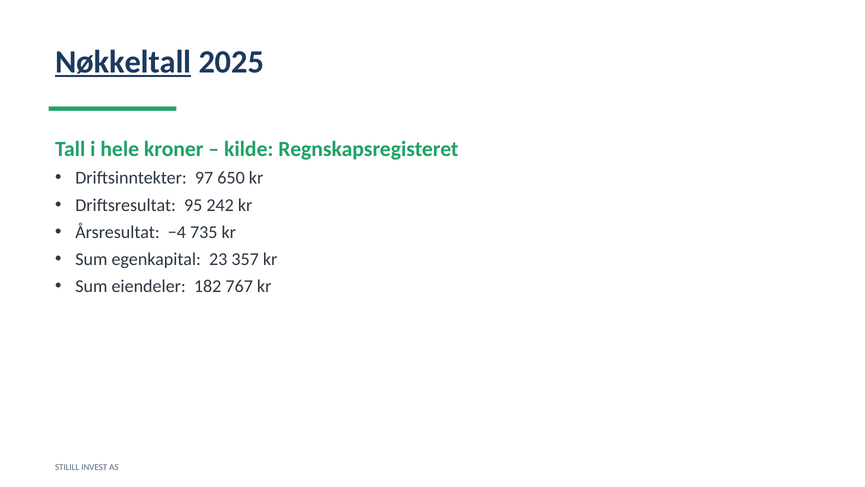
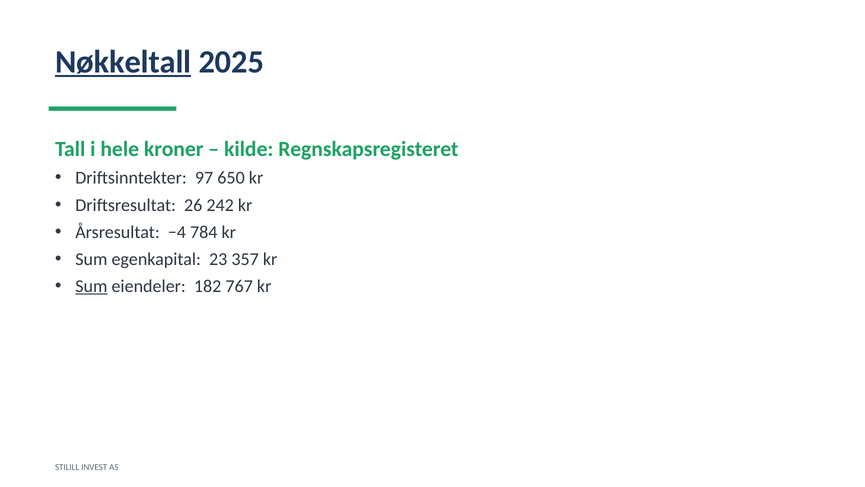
95: 95 -> 26 (193, 205)
735: 735 -> 784 (204, 232)
Sum underline: none -> present (91, 286)
